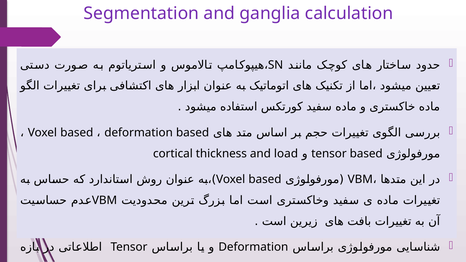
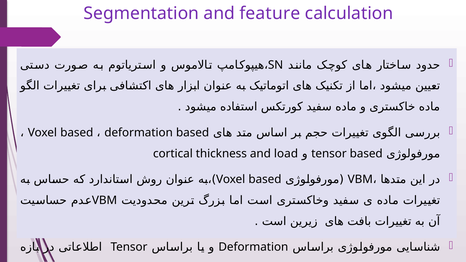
ganglia: ganglia -> feature (270, 13)
